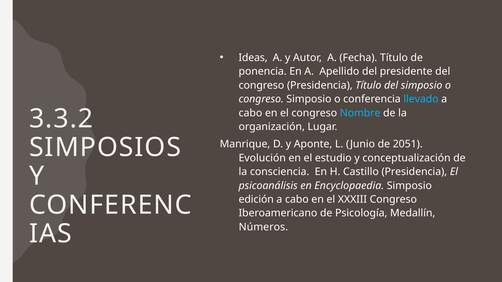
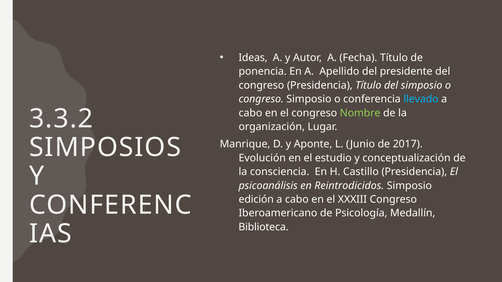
Nombre colour: light blue -> light green (360, 113)
2051: 2051 -> 2017 (408, 144)
Encyclopaedia: Encyclopaedia -> Reintrodicidos (349, 186)
Números: Números -> Biblioteca (263, 227)
